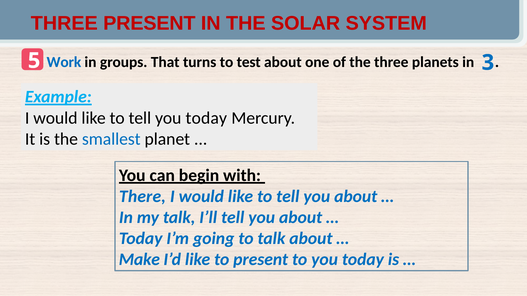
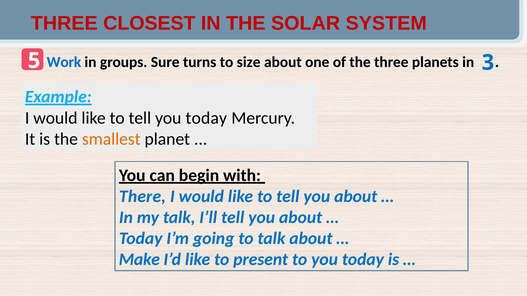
THREE PRESENT: PRESENT -> CLOSEST (149, 23)
That: That -> Sure (165, 62)
test: test -> size (249, 62)
smallest colour: blue -> orange (111, 139)
